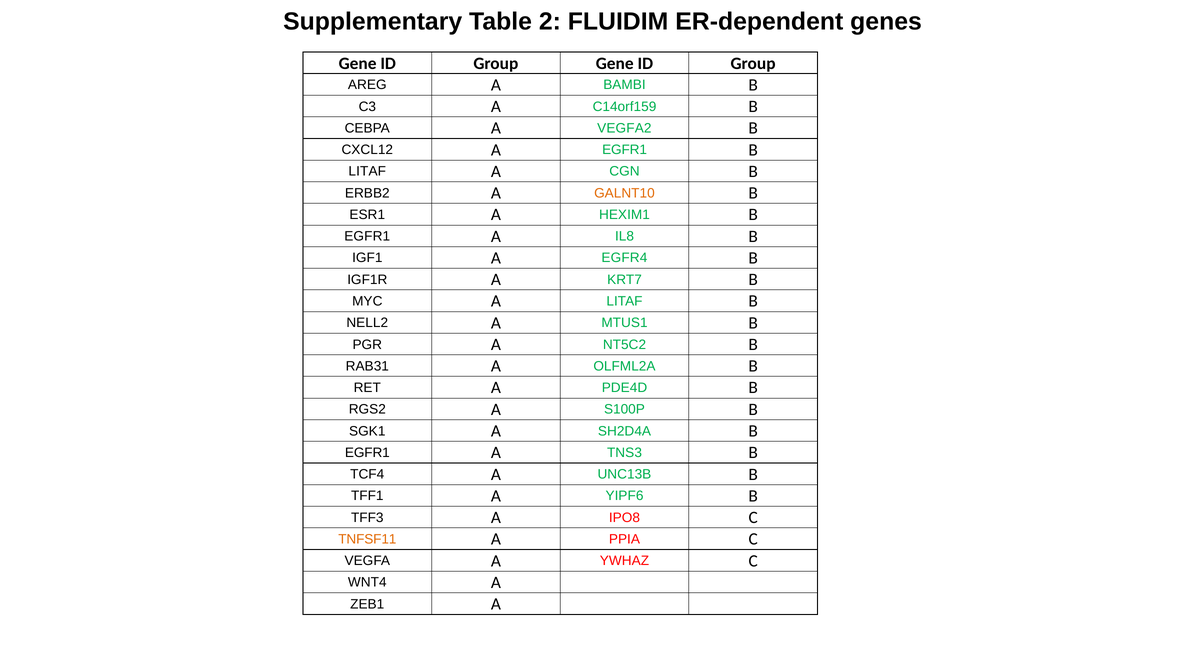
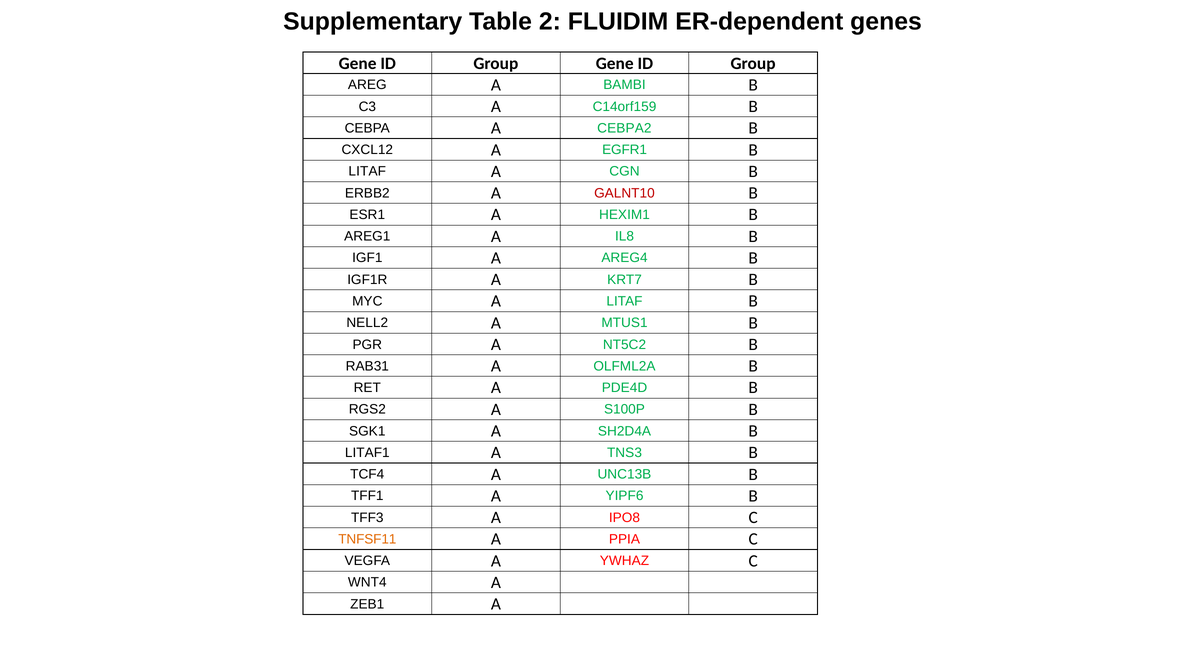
VEGFA2: VEGFA2 -> CEBPA2 (624, 128)
GALNT10 colour: orange -> red (624, 193)
EGFR1: EGFR1 -> AREG1 (367, 236)
EGFR4: EGFR4 -> AREG4 (624, 258)
EGFR1: EGFR1 -> LITAF1 (367, 453)
